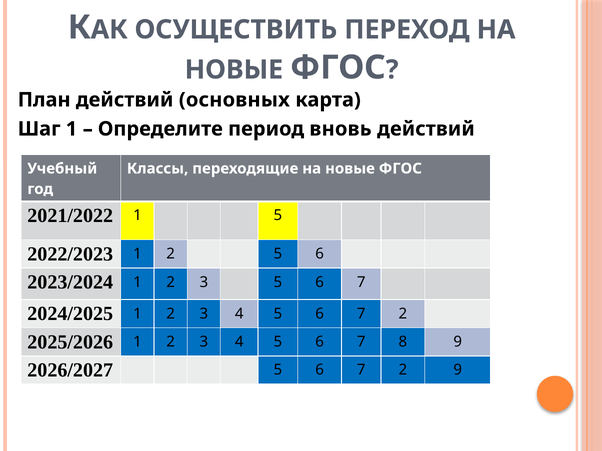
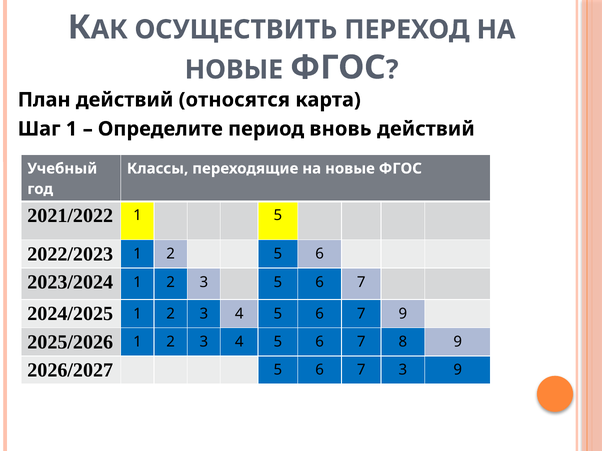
основных: основных -> относятся (234, 100)
2: 2 -> 9 (403, 314)
2: 2 -> 3 (403, 370)
